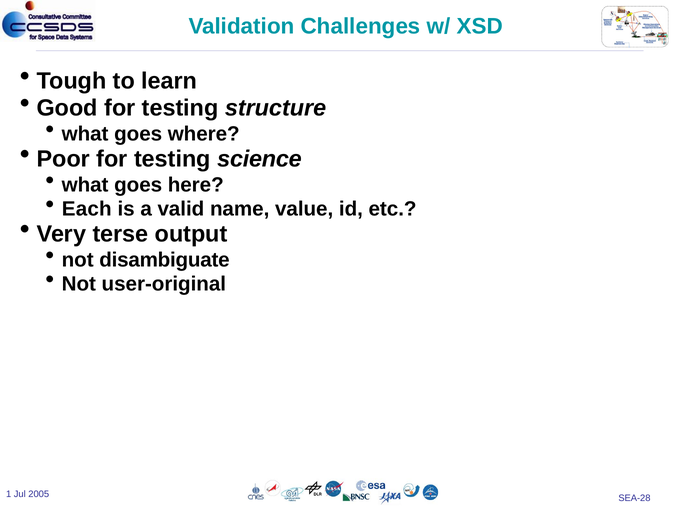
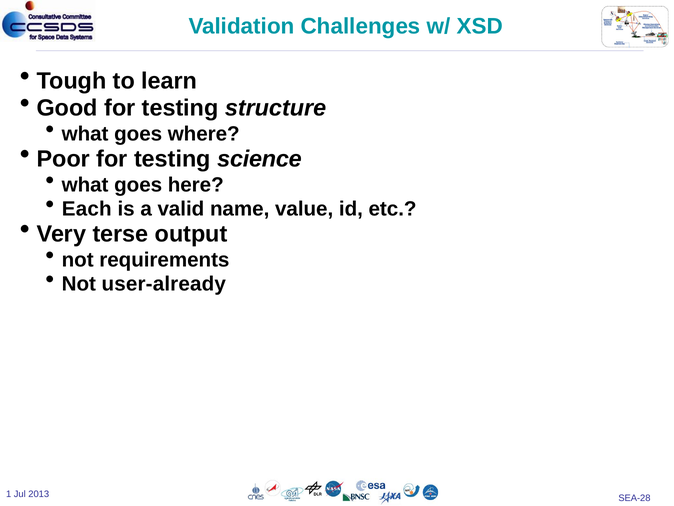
disambiguate: disambiguate -> requirements (164, 260)
user-original: user-original -> user-already (164, 283)
2005: 2005 -> 2013 (39, 494)
